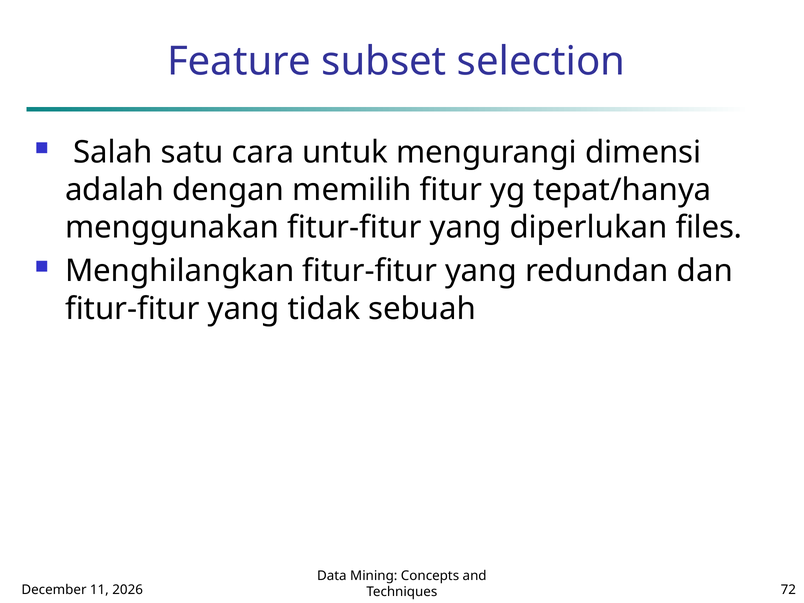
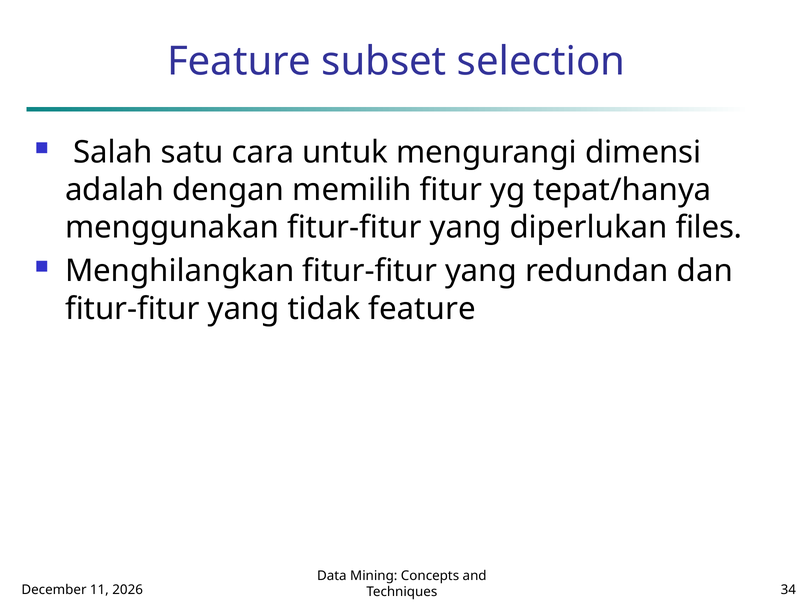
tidak sebuah: sebuah -> feature (422, 309)
72: 72 -> 34 (788, 590)
